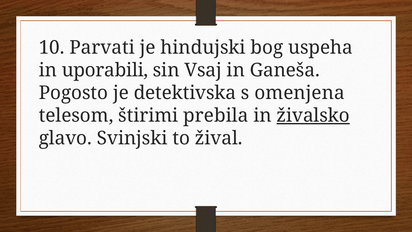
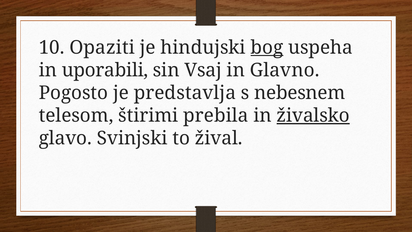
Parvati: Parvati -> Opaziti (102, 47)
bog underline: none -> present (267, 47)
Ganeša: Ganeša -> Glavno (285, 70)
detektivska: detektivska -> predstavlja (185, 93)
omenjena: omenjena -> nebesnem (300, 93)
